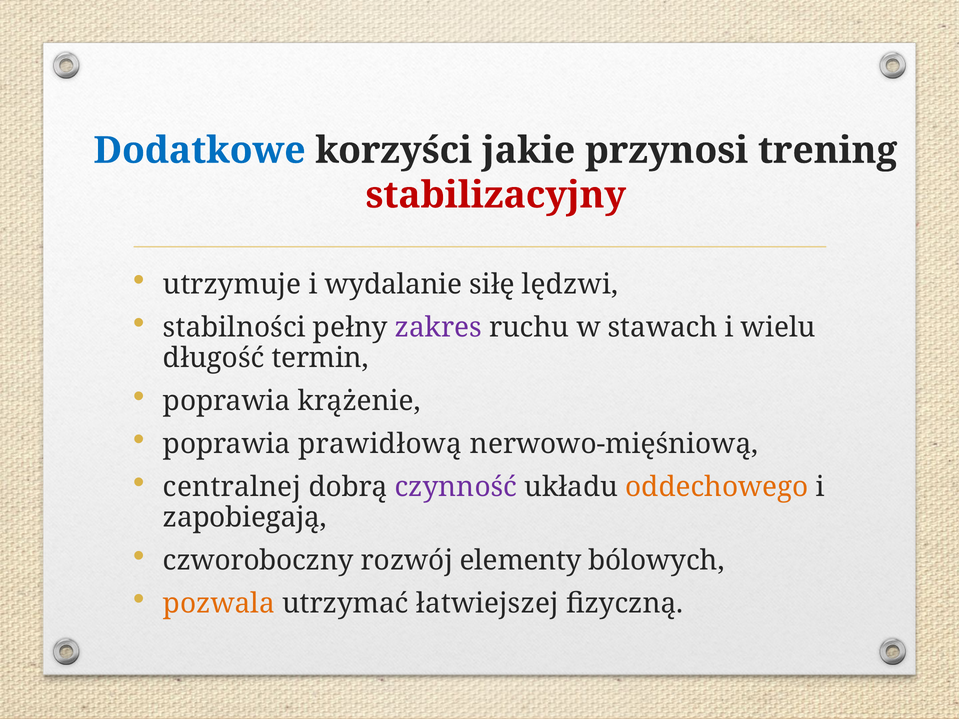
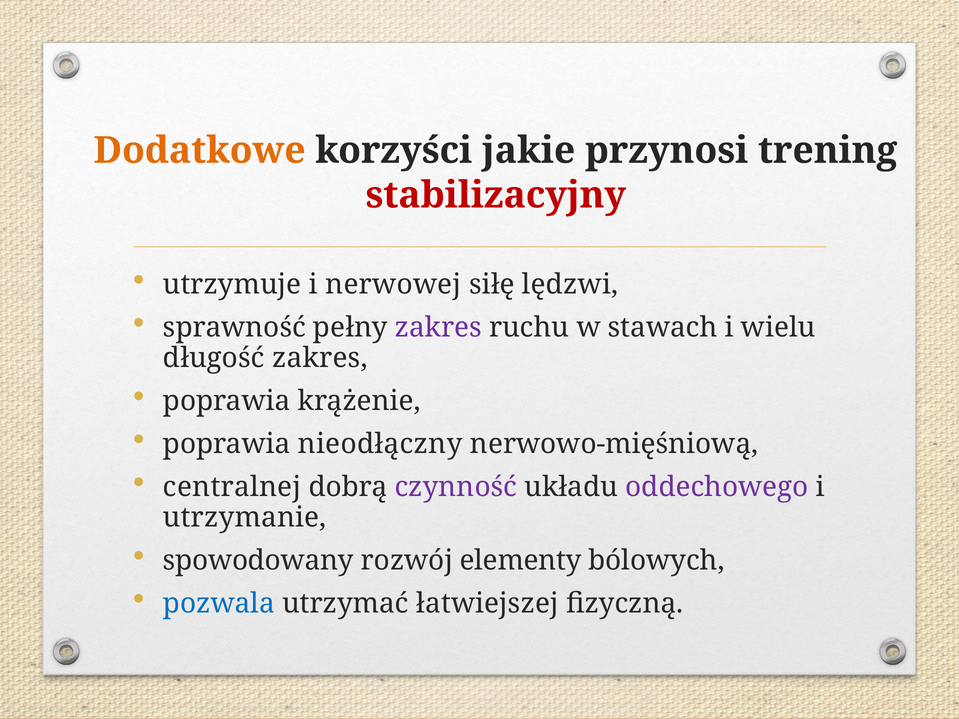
Dodatkowe colour: blue -> orange (200, 151)
wydalanie: wydalanie -> nerwowej (393, 285)
stabilności: stabilności -> sprawność (234, 328)
długość termin: termin -> zakres (320, 358)
prawidłową: prawidłową -> nieodłączny (380, 444)
oddechowego colour: orange -> purple (717, 487)
zapobiegają: zapobiegają -> utrzymanie (245, 518)
czworoboczny: czworoboczny -> spowodowany (258, 561)
pozwala colour: orange -> blue (219, 604)
